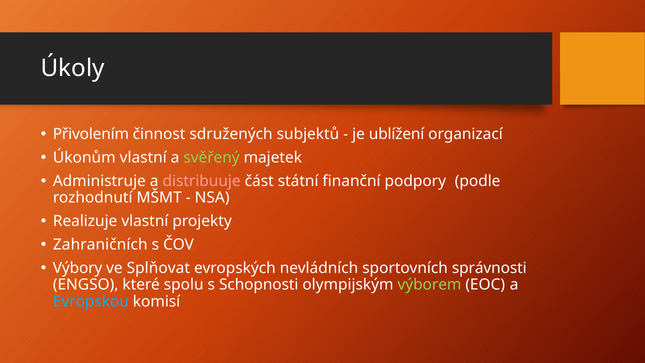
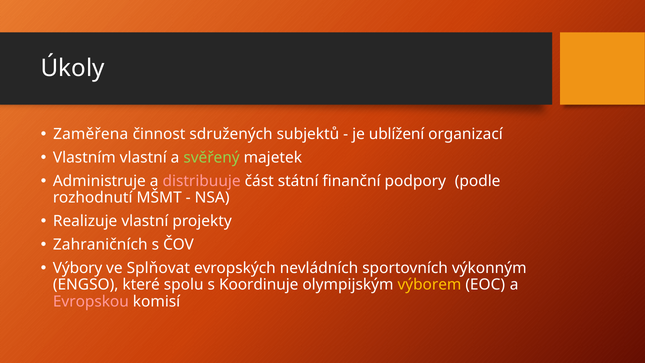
Přivolením: Přivolením -> Zaměřena (91, 134)
Úkonům: Úkonům -> Vlastním (84, 158)
správnosti: správnosti -> výkonným (489, 268)
Schopnosti: Schopnosti -> Koordinuje (259, 285)
výborem colour: light green -> yellow (429, 285)
Evropskou colour: light blue -> pink (91, 301)
